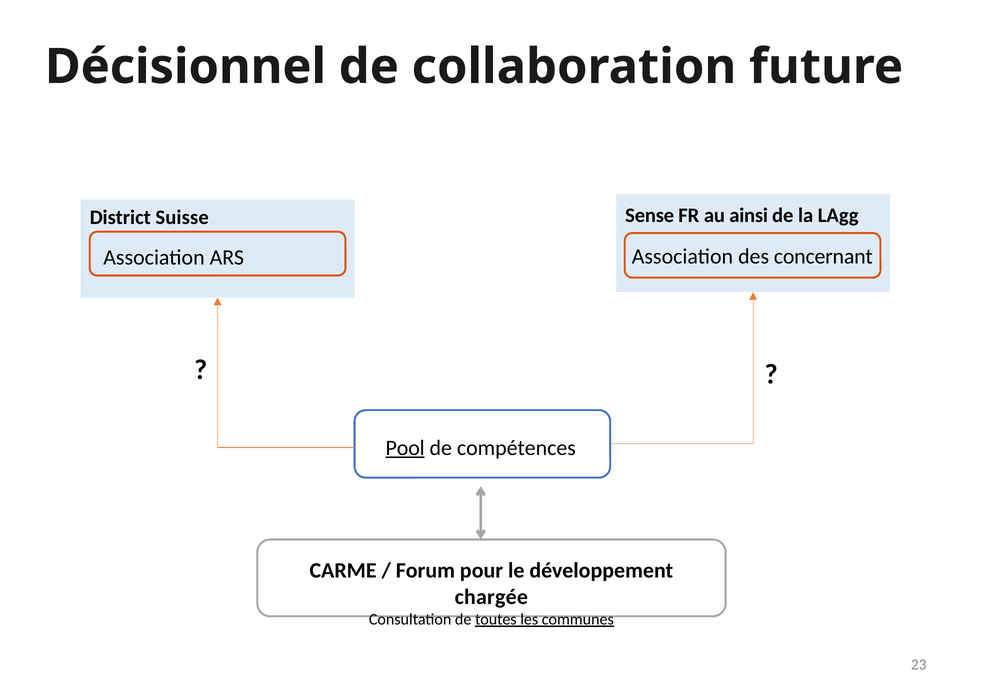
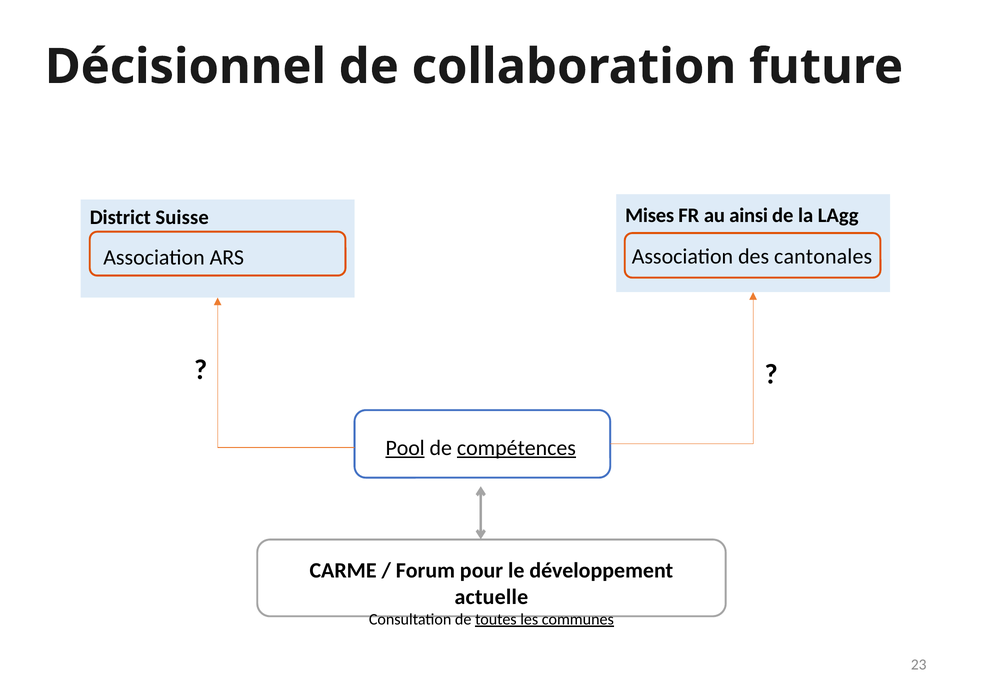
Sense: Sense -> Mises (650, 215)
concernant: concernant -> cantonales (823, 256)
compétences underline: none -> present (516, 448)
chargée: chargée -> actuelle (491, 597)
